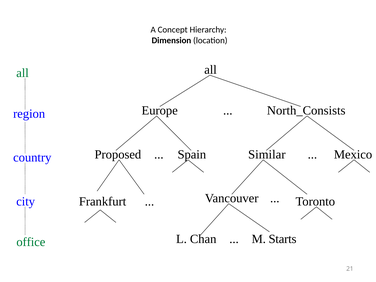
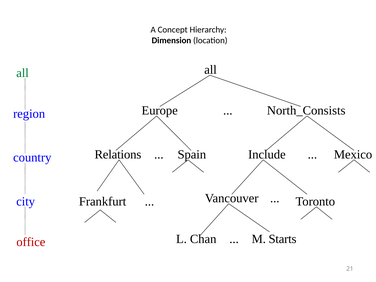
Proposed: Proposed -> Relations (118, 154)
Similar: Similar -> Include (267, 154)
office colour: green -> red (31, 242)
